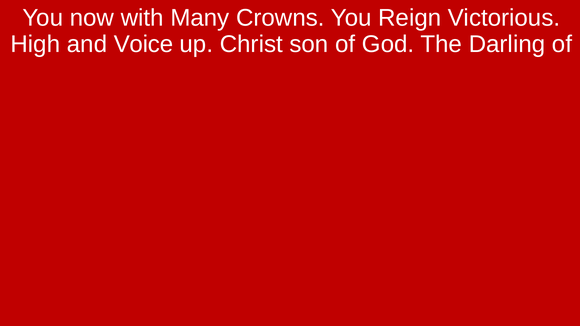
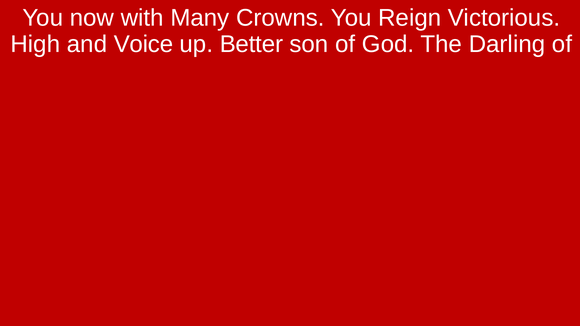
Christ: Christ -> Better (251, 44)
